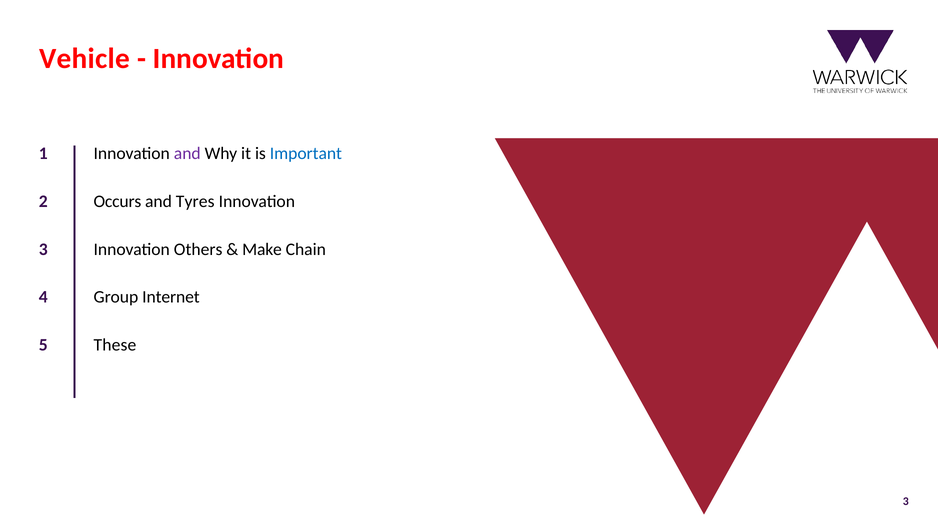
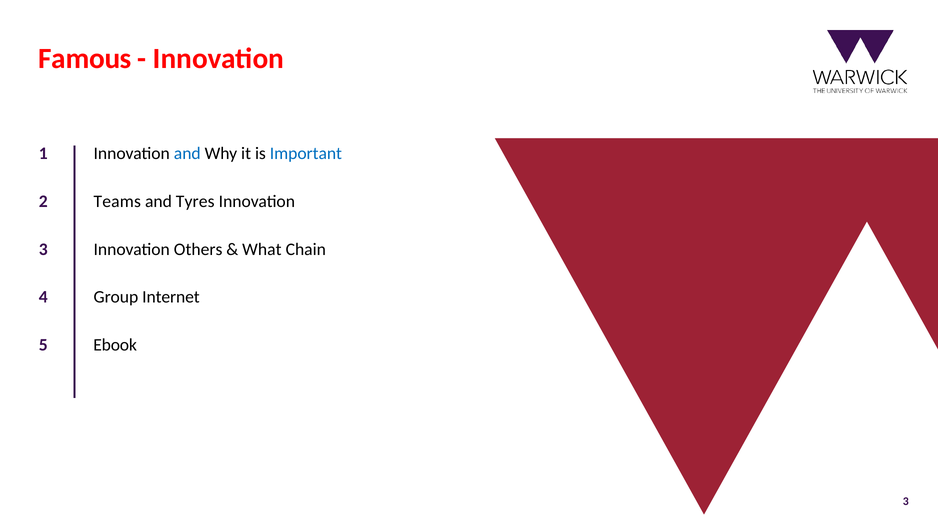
Vehicle: Vehicle -> Famous (85, 59)
and colour: purple -> blue (187, 154)
Occurs: Occurs -> Teams (117, 202)
Make: Make -> What (262, 250)
These: These -> Ebook (115, 346)
